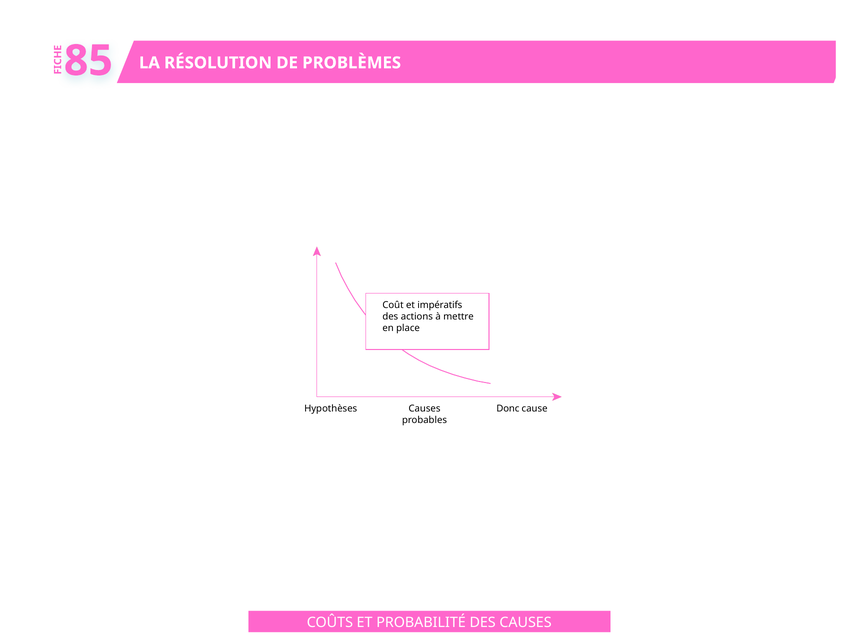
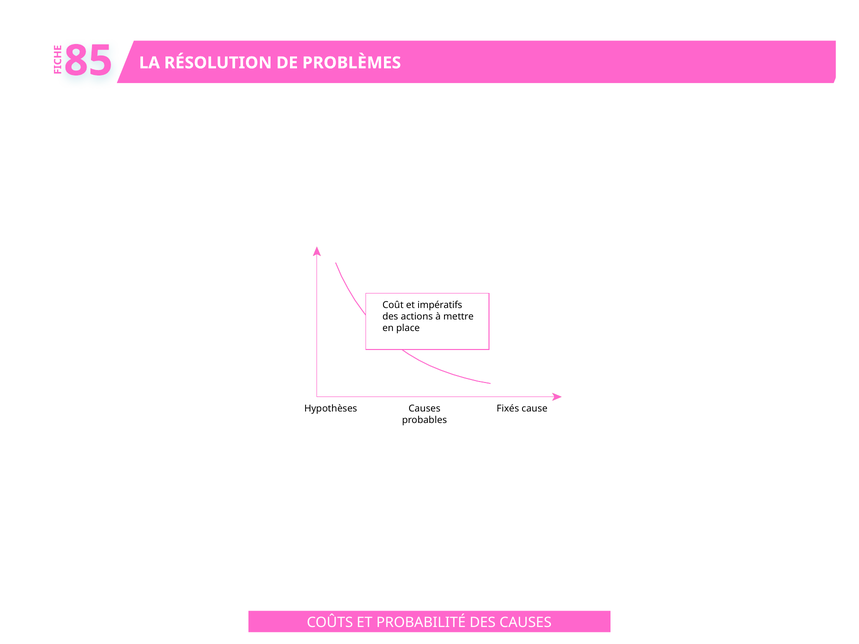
Donc: Donc -> Fixés (508, 409)
